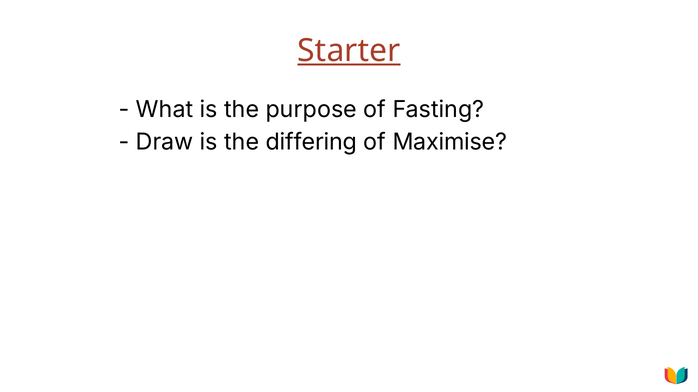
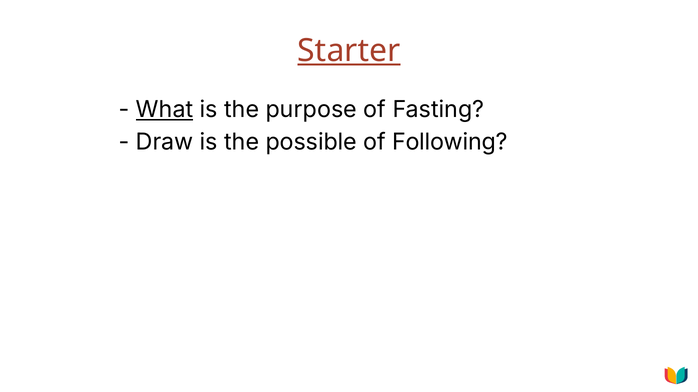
What underline: none -> present (165, 110)
differing: differing -> possible (311, 142)
Maximise: Maximise -> Following (450, 142)
